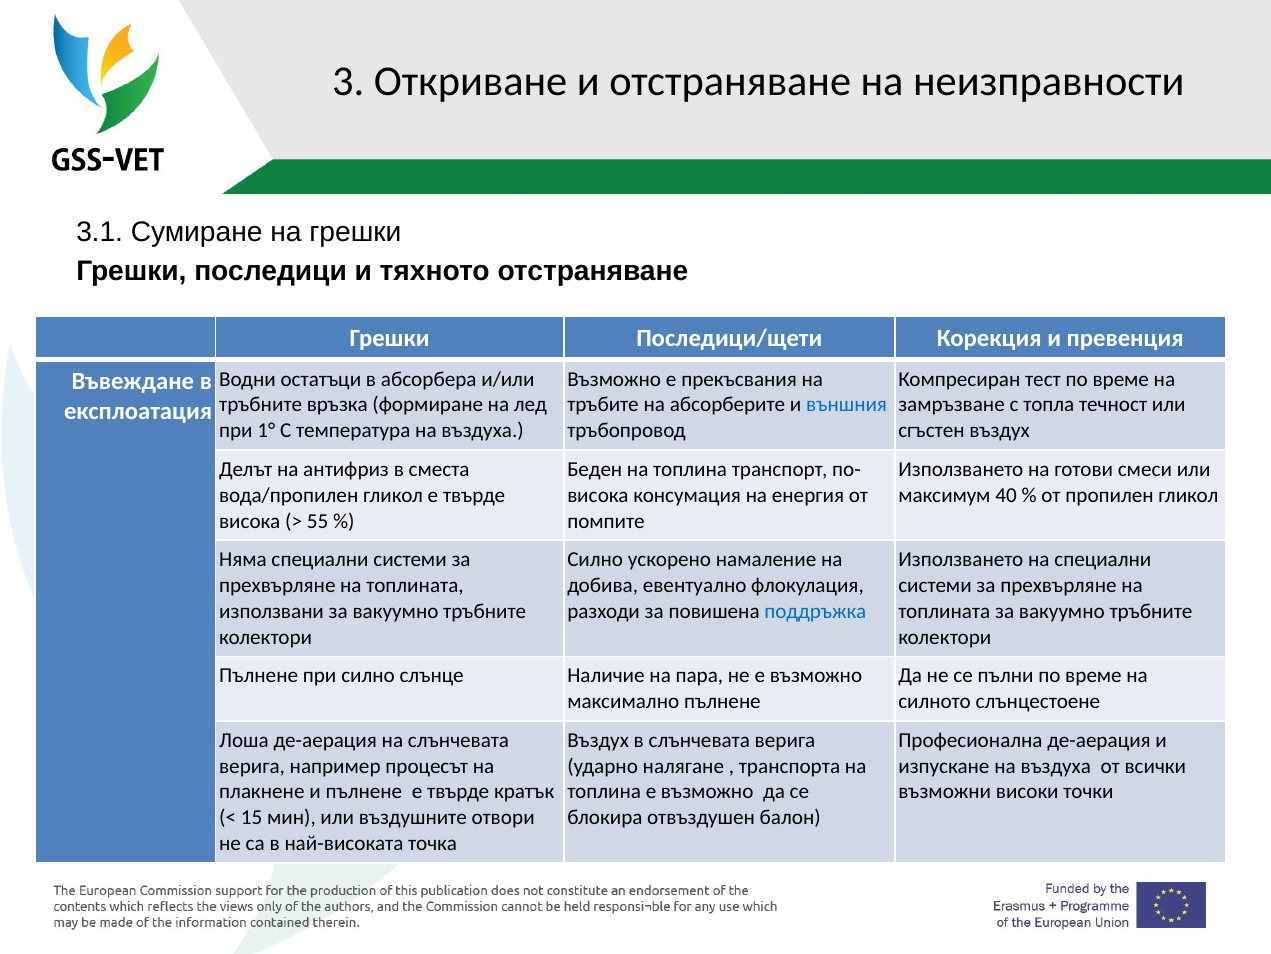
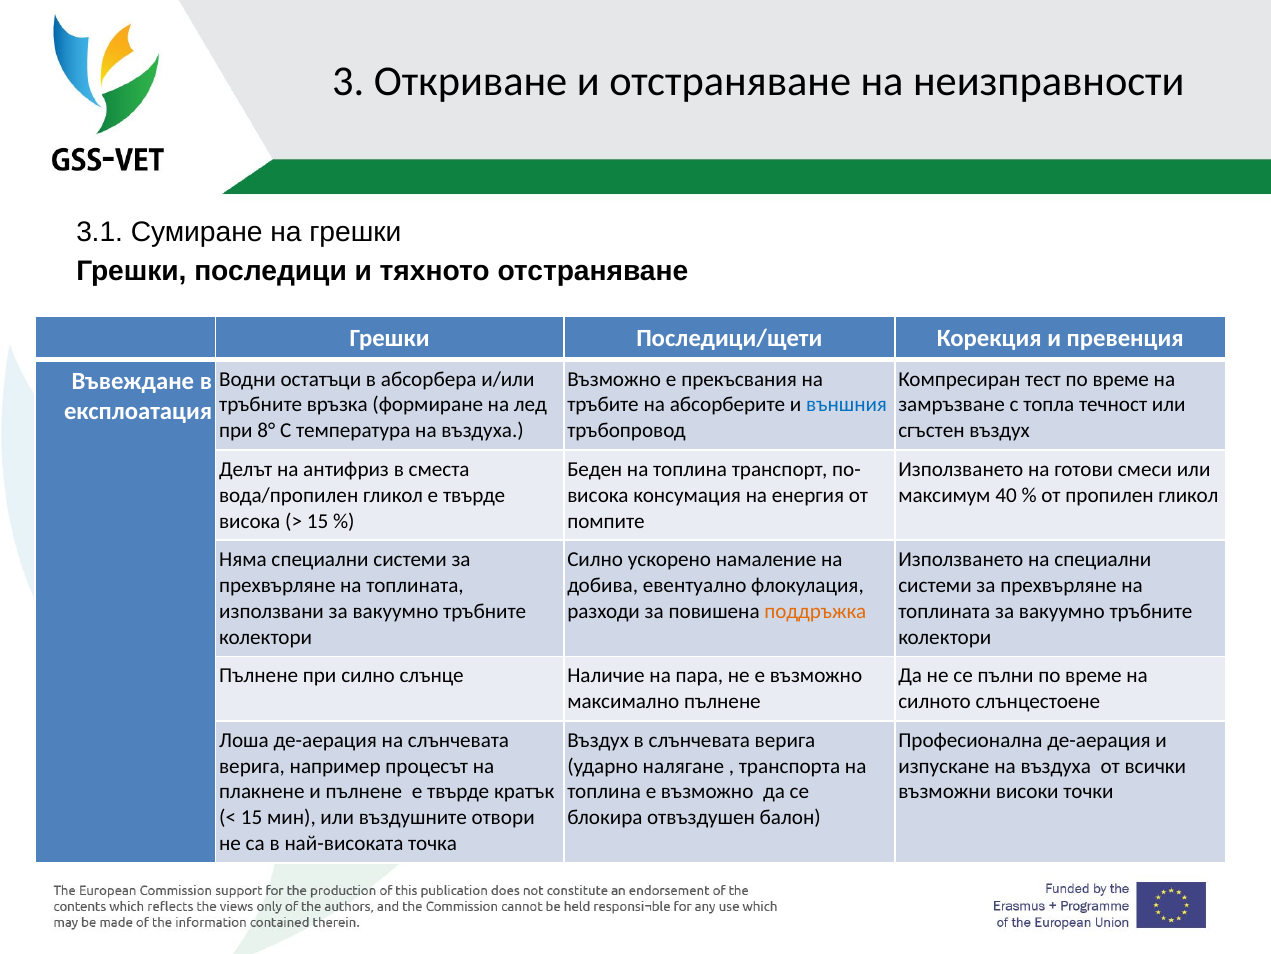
1°: 1° -> 8° (266, 430)
55: 55 -> 15 (318, 521)
поддръжка colour: blue -> orange (815, 611)
